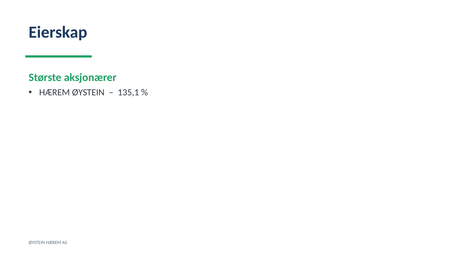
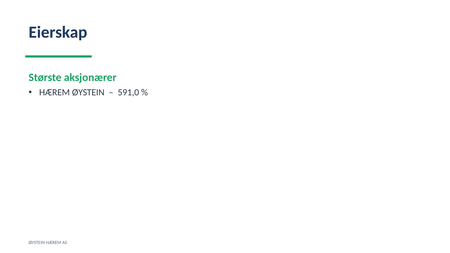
135,1: 135,1 -> 591,0 (128, 93)
